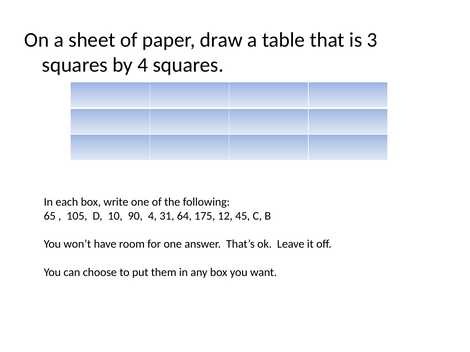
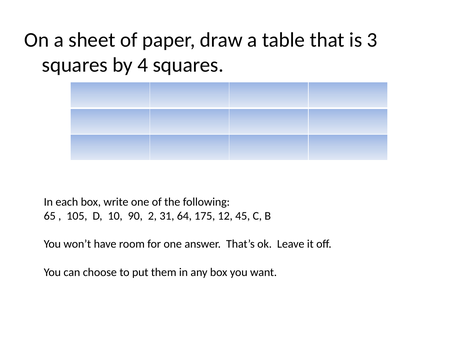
90 4: 4 -> 2 (152, 216)
